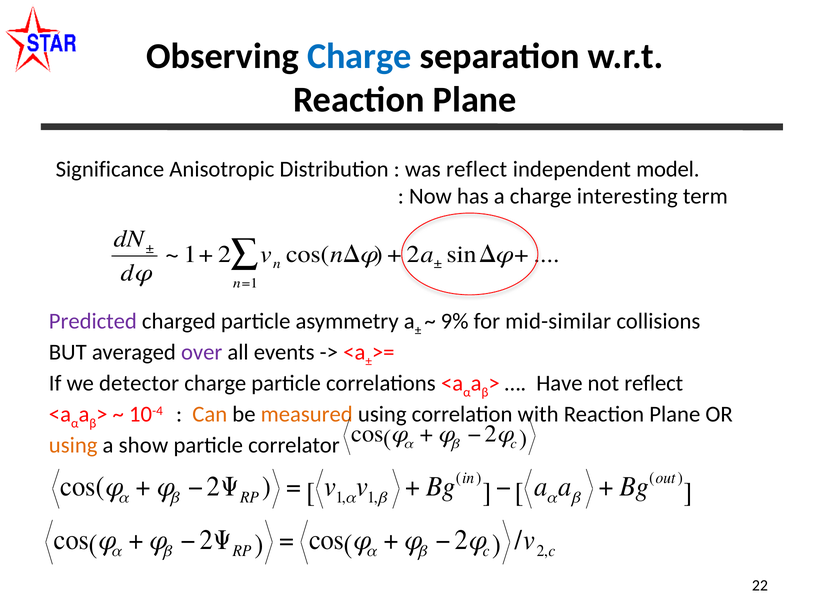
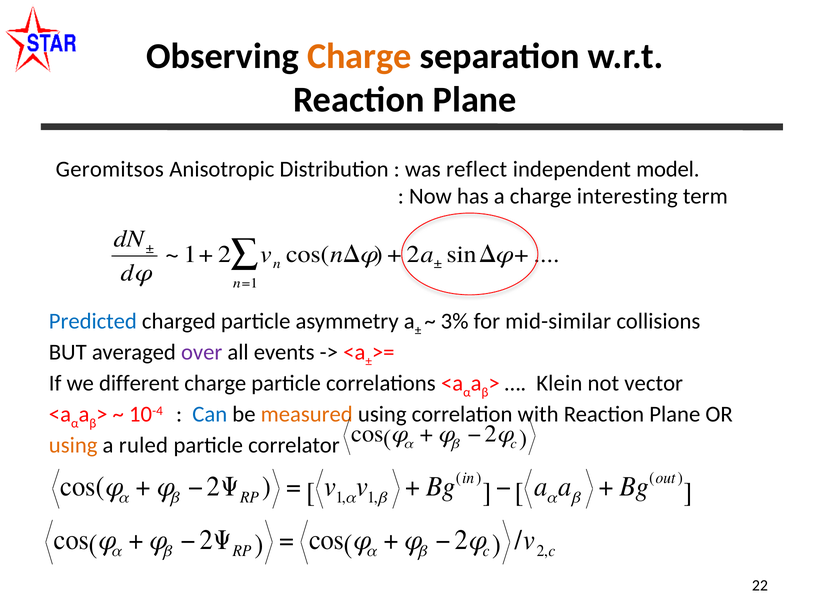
Charge colour: blue -> orange (359, 56)
Significance: Significance -> Geromitsos (110, 169)
Predicted colour: purple -> blue (93, 321)
9%: 9% -> 3% (455, 321)
detector: detector -> different (139, 383)
Have: Have -> Klein (559, 383)
not reflect: reflect -> vector (654, 383)
Can colour: orange -> blue (210, 414)
show: show -> ruled (143, 445)
